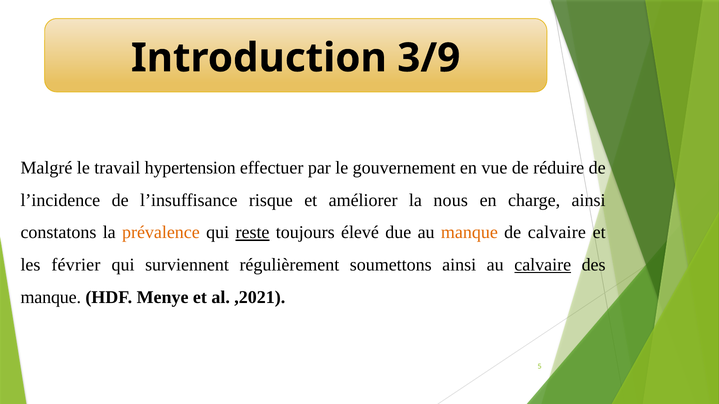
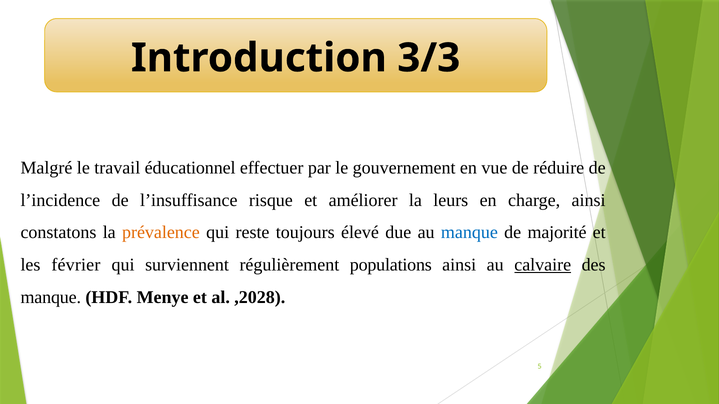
3/9: 3/9 -> 3/3 (429, 58)
hypertension: hypertension -> éducationnel (190, 168)
nous: nous -> leurs (451, 200)
reste underline: present -> none (253, 233)
manque colour: orange -> blue (469, 233)
de calvaire: calvaire -> majorité (557, 233)
soumettons: soumettons -> populations (391, 265)
,2021: ,2021 -> ,2028 (260, 297)
